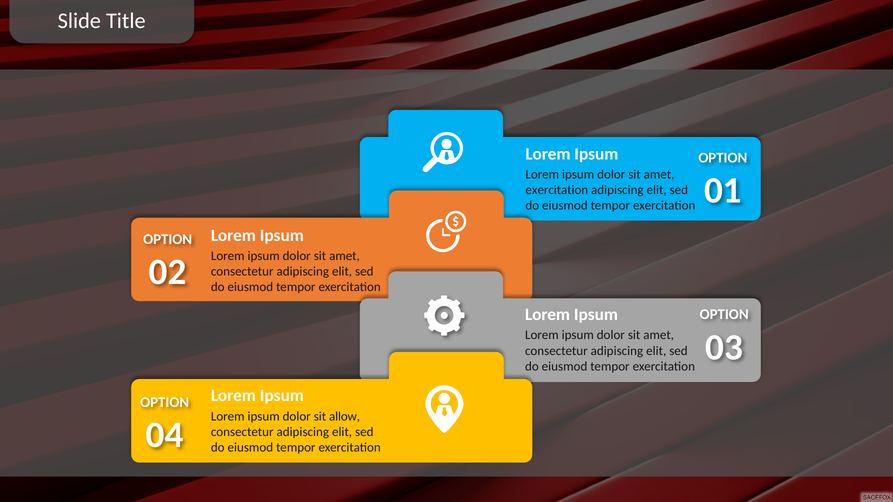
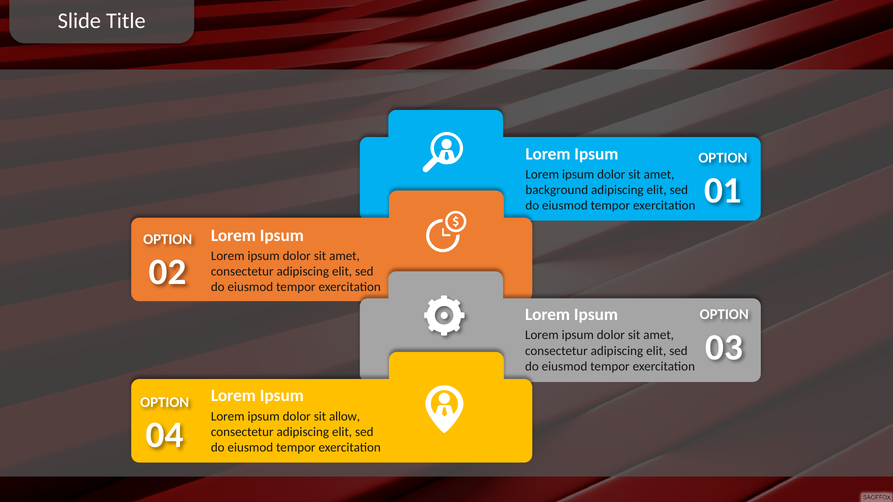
exercitation: exercitation -> background (557, 190)
